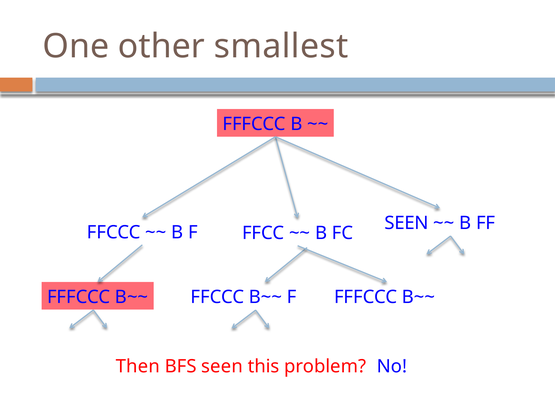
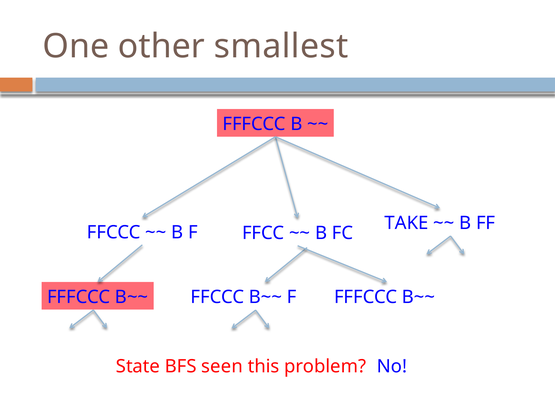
SEEN: SEEN -> TAKE (406, 223)
Then: Then -> State (138, 367)
